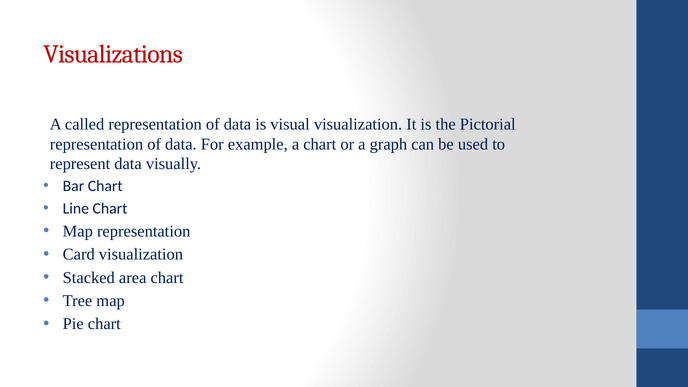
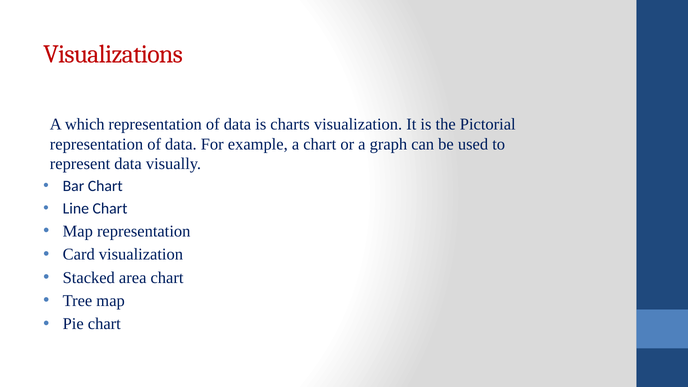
called: called -> which (85, 124)
visual: visual -> charts (290, 124)
